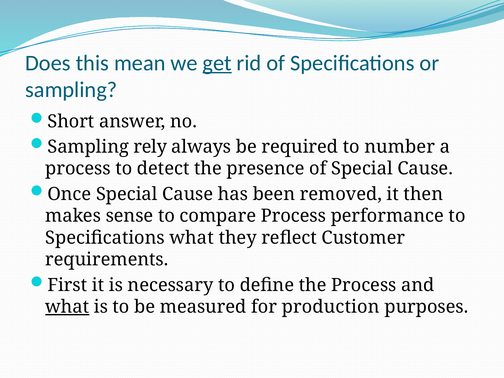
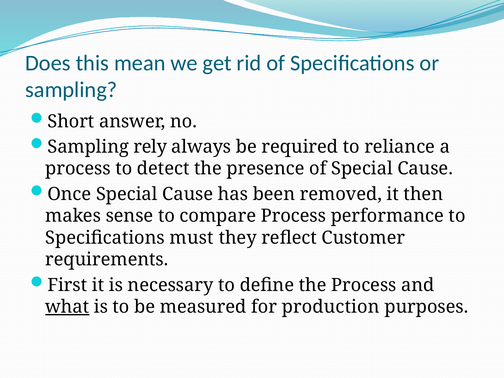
get underline: present -> none (217, 63)
number: number -> reliance (400, 147)
Specifications what: what -> must (192, 238)
